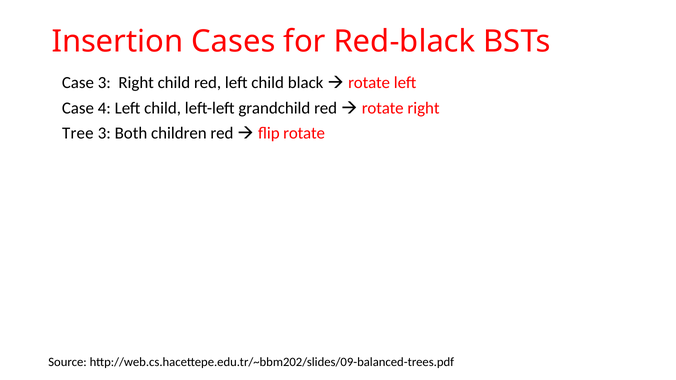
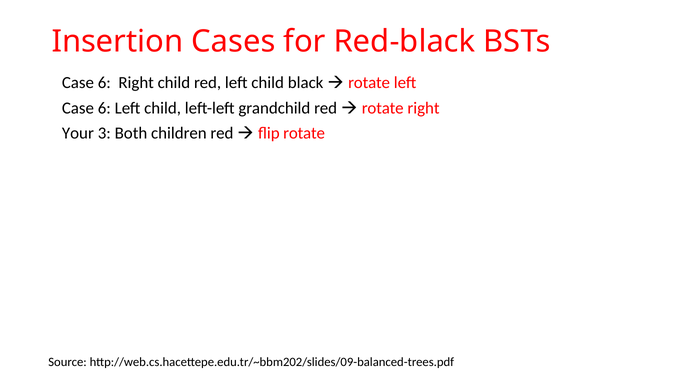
3: 3 -> 6 (104, 83)
4: 4 -> 6 (104, 108)
Tree: Tree -> Your (78, 133)
